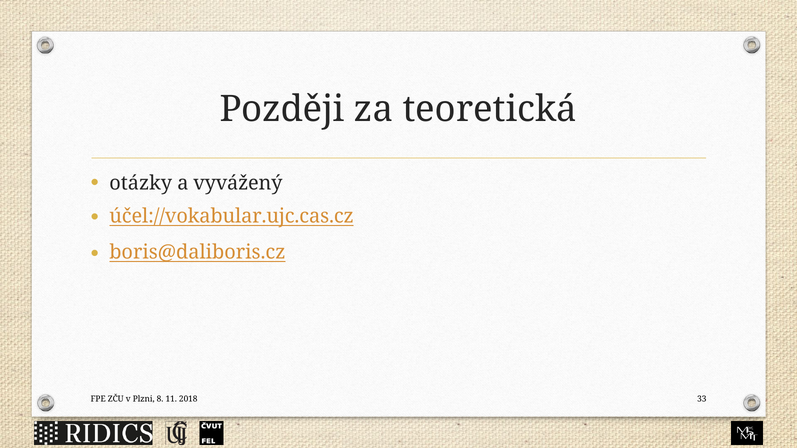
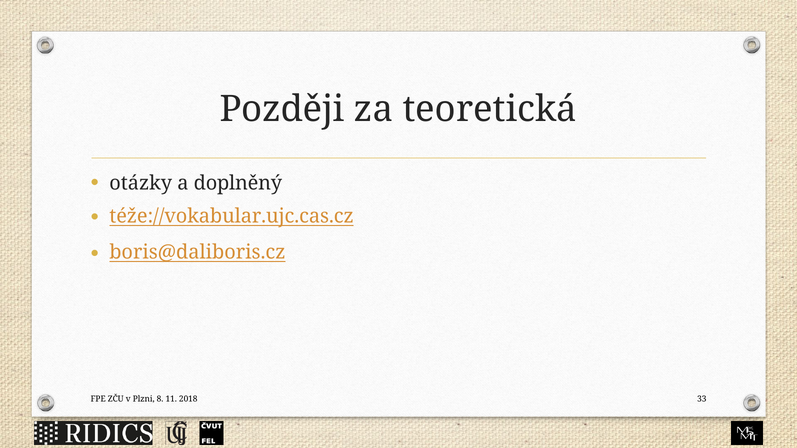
vyvážený: vyvážený -> doplněný (238, 183)
účel://vokabular.ujc.cas.cz: účel://vokabular.ujc.cas.cz -> téže://vokabular.ujc.cas.cz (232, 216)
